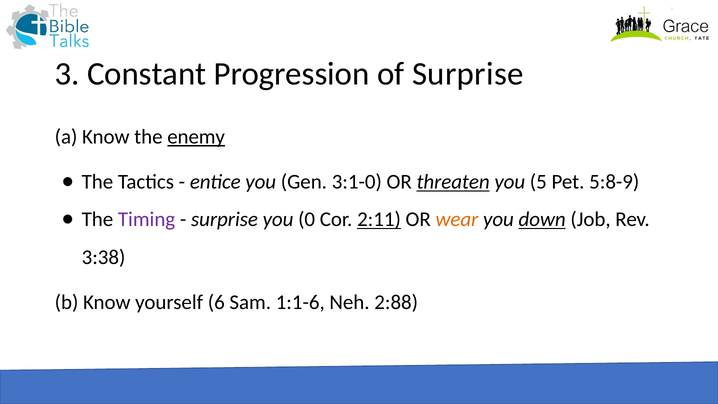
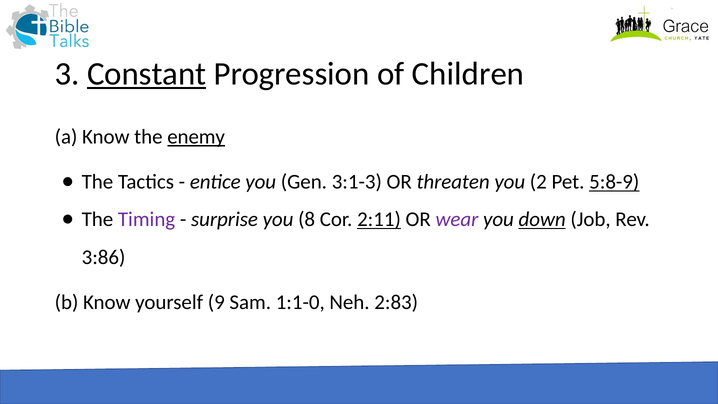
Constant underline: none -> present (147, 74)
of Surprise: Surprise -> Children (468, 74)
3:1-0: 3:1-0 -> 3:1-3 (357, 182)
threaten underline: present -> none (453, 182)
5: 5 -> 2 (538, 182)
5:8-9 underline: none -> present (614, 182)
0: 0 -> 8 (307, 219)
wear colour: orange -> purple (457, 219)
3:38: 3:38 -> 3:86 (104, 257)
6: 6 -> 9 (216, 302)
1:1-6: 1:1-6 -> 1:1-0 (300, 302)
2:88: 2:88 -> 2:83 (396, 302)
